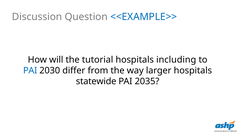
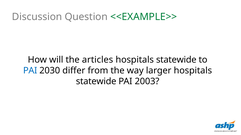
<<EXAMPLE>> colour: blue -> green (144, 17)
tutorial: tutorial -> articles (98, 60)
including: including -> statewide (176, 60)
2035: 2035 -> 2003 (147, 82)
